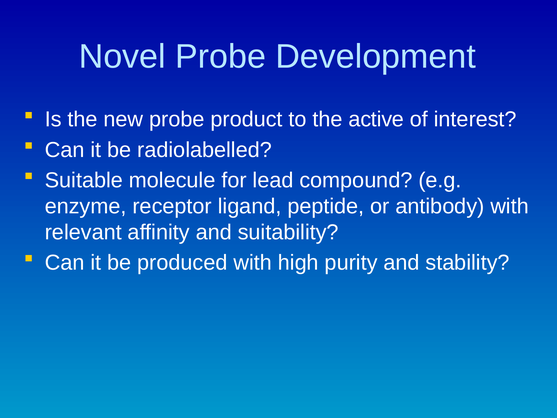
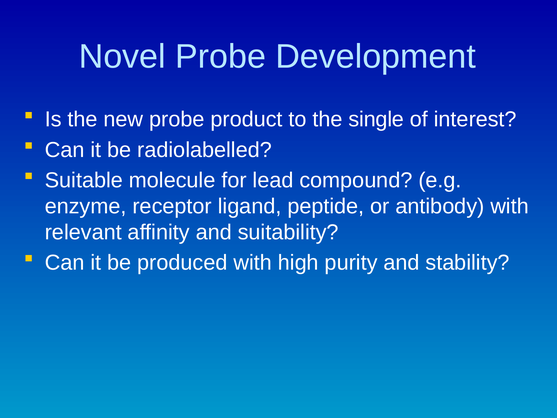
active: active -> single (376, 119)
